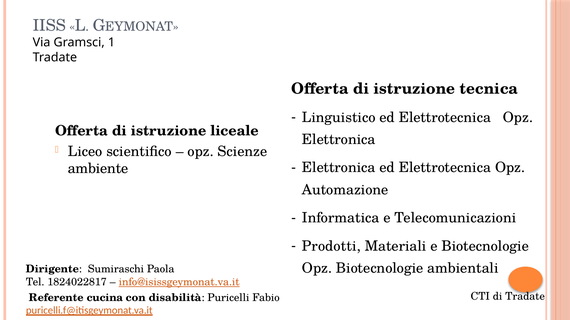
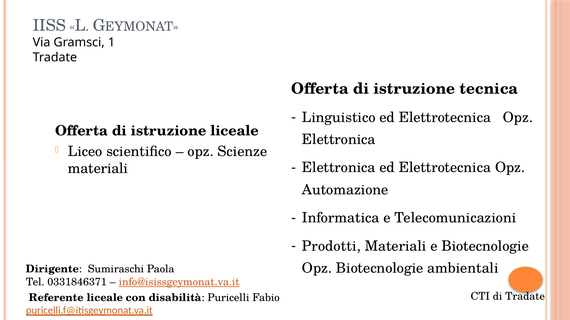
ambiente: ambiente -> materiali (98, 169)
1824022817: 1824022817 -> 0331846371 (77, 282)
Referente cucina: cucina -> liceale (105, 298)
